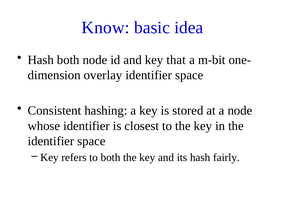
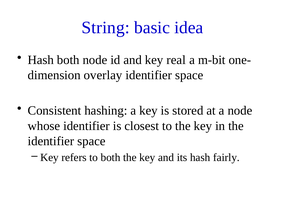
Know: Know -> String (106, 28)
that: that -> real (176, 60)
